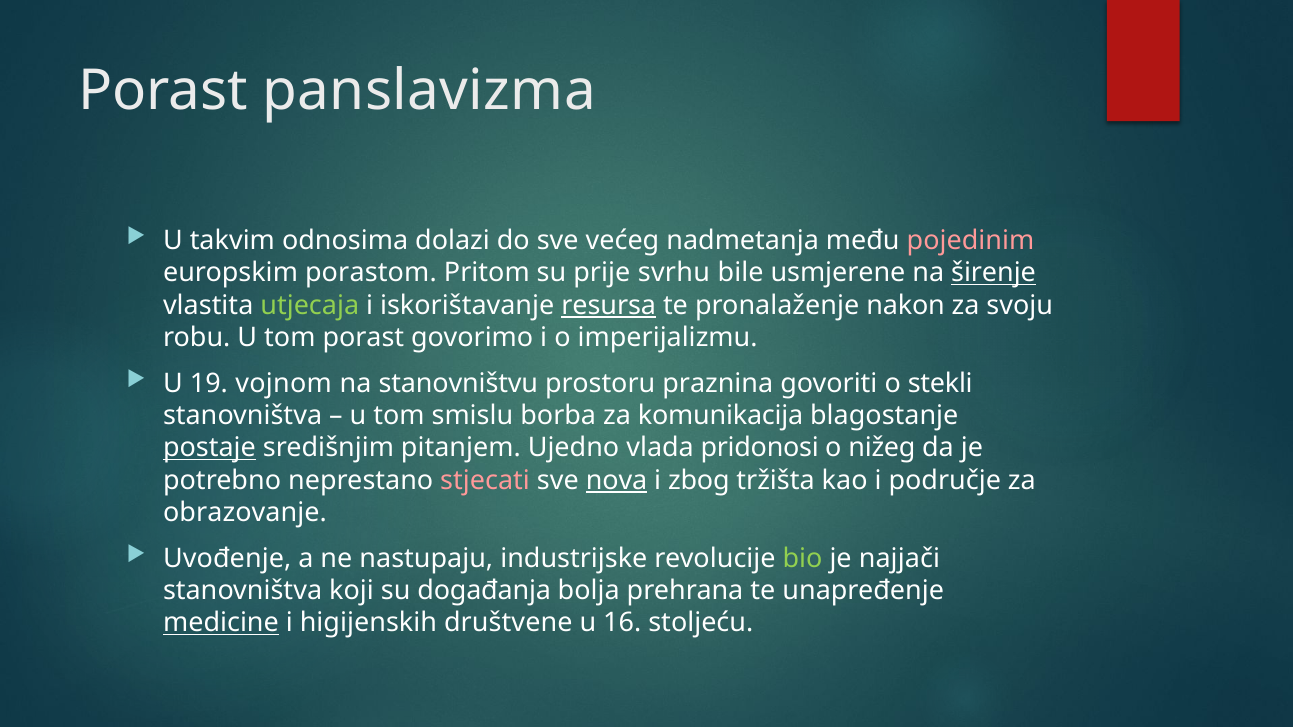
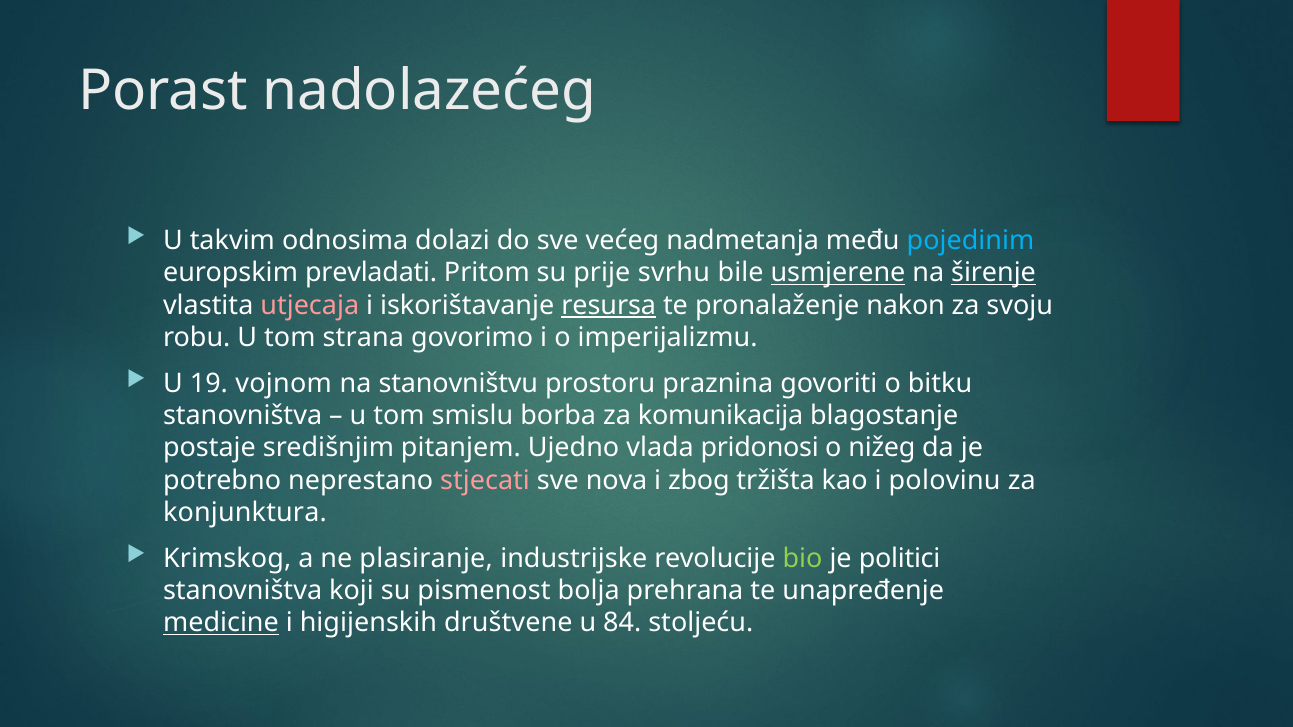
panslavizma: panslavizma -> nadolazećeg (430, 91)
pojedinim colour: pink -> light blue (970, 241)
porastom: porastom -> prevladati (371, 273)
usmjerene underline: none -> present (838, 273)
utjecaja colour: light green -> pink (310, 305)
tom porast: porast -> strana (363, 338)
stekli: stekli -> bitku (940, 383)
postaje underline: present -> none (209, 448)
nova underline: present -> none (617, 480)
područje: područje -> polovinu (945, 480)
obrazovanje: obrazovanje -> konjunktura (245, 513)
Uvođenje: Uvođenje -> Krimskog (227, 559)
nastupaju: nastupaju -> plasiranje (426, 559)
najjači: najjači -> politici (900, 559)
događanja: događanja -> pismenost (484, 591)
16: 16 -> 84 (622, 623)
